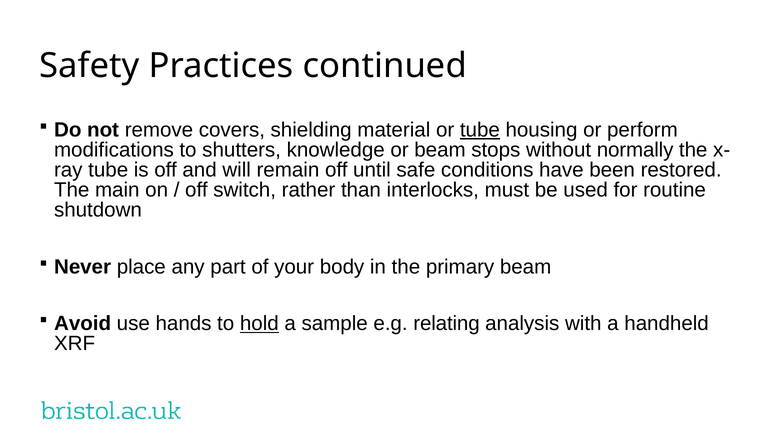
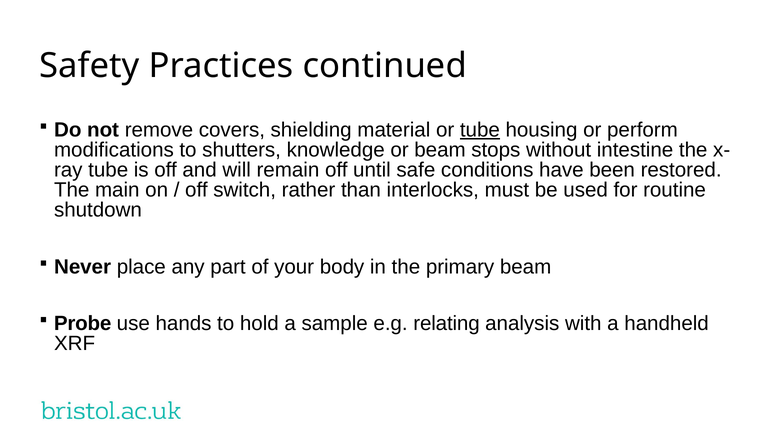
normally: normally -> intestine (635, 150)
Avoid: Avoid -> Probe (83, 323)
hold underline: present -> none (259, 323)
